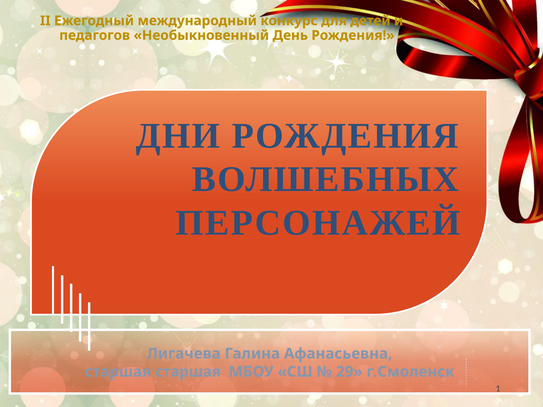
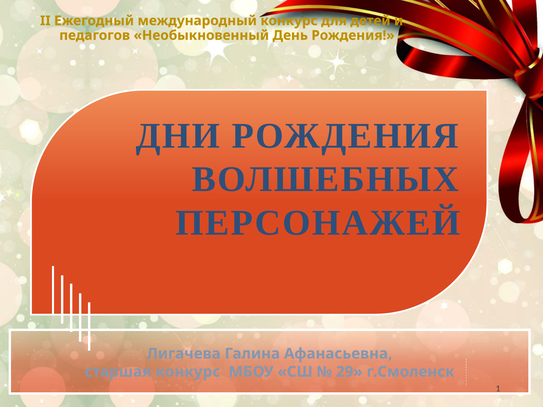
старшая старшая: старшая -> конкурс (188, 372)
